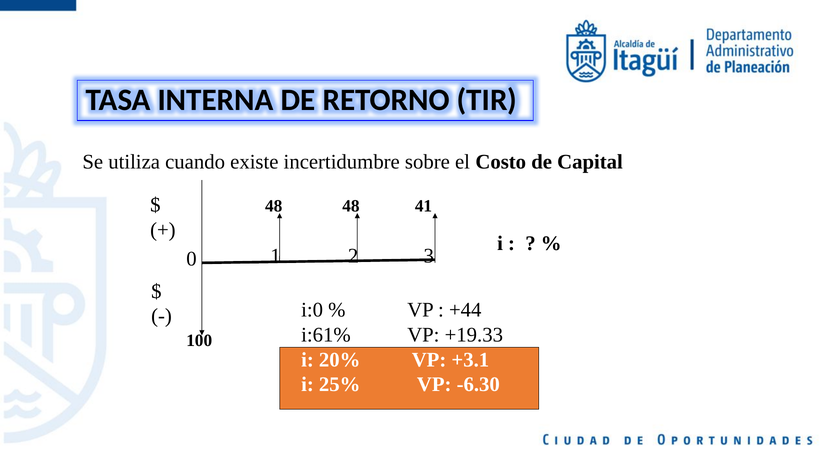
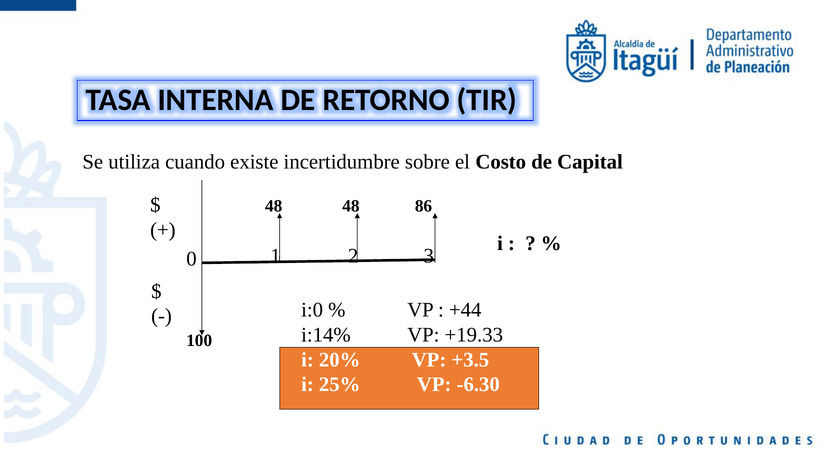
41: 41 -> 86 (424, 206)
i:61%: i:61% -> i:14% (326, 335)
+3.1: +3.1 -> +3.5 (470, 360)
